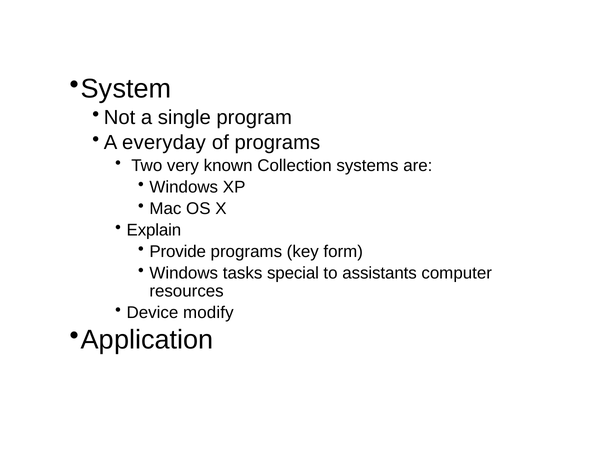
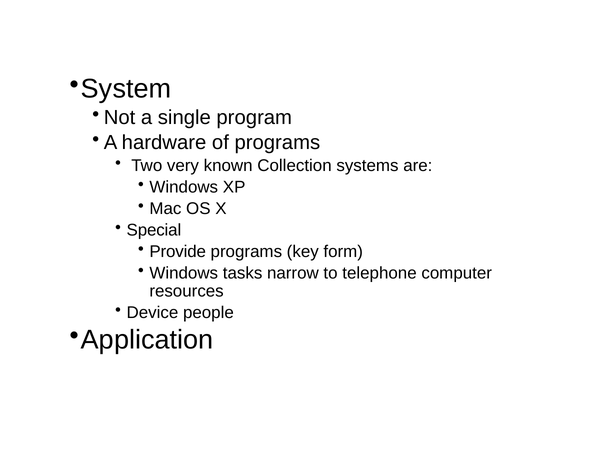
everyday: everyday -> hardware (164, 142)
Explain: Explain -> Special (154, 230)
special: special -> narrow (293, 273)
assistants: assistants -> telephone (380, 273)
modify: modify -> people (208, 313)
